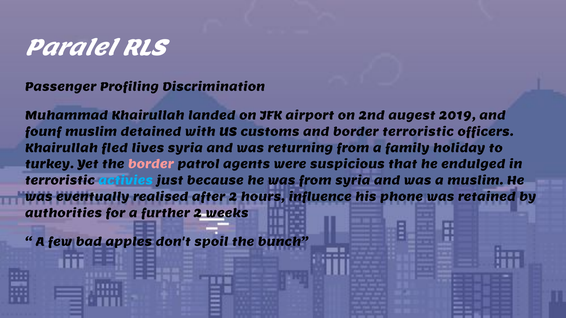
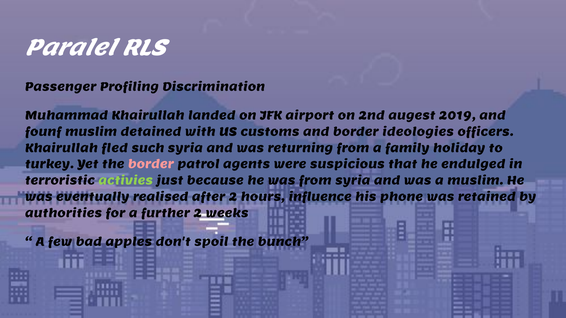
border terroristic: terroristic -> ideologies (418, 132)
lives: lives -> such (148, 148)
activies colour: light blue -> light green (126, 181)
